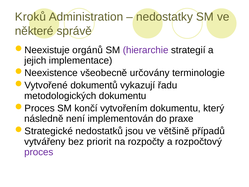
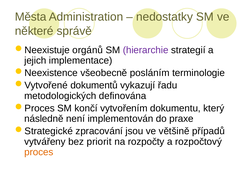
Kroků: Kroků -> Města (31, 17)
určovány: určovány -> posláním (150, 73)
metodologických dokumentu: dokumentu -> definována (123, 96)
nedostatků: nedostatků -> zpracování (99, 131)
proces colour: purple -> orange (39, 152)
